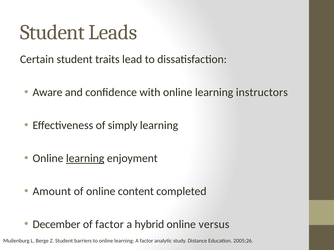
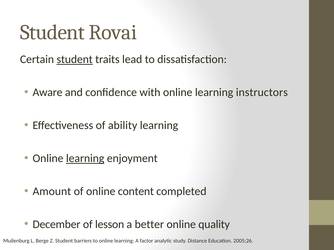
Leads: Leads -> Rovai (113, 32)
student underline: none -> present (75, 60)
simply: simply -> ability (123, 126)
of factor: factor -> lesson (110, 225)
hybrid: hybrid -> better (149, 225)
versus: versus -> quality (214, 225)
